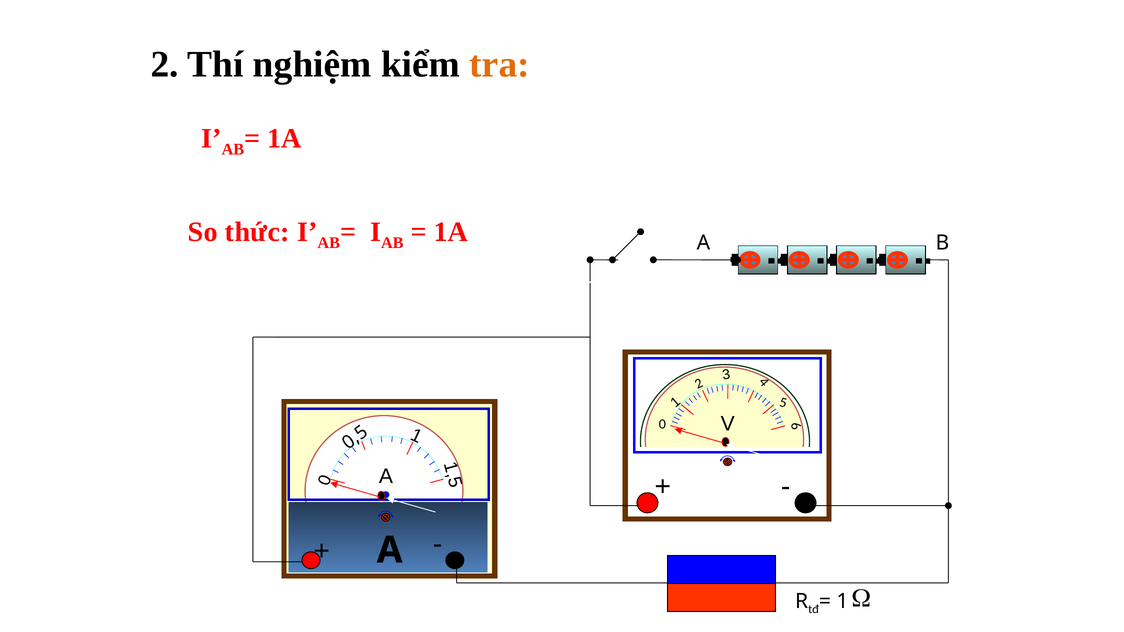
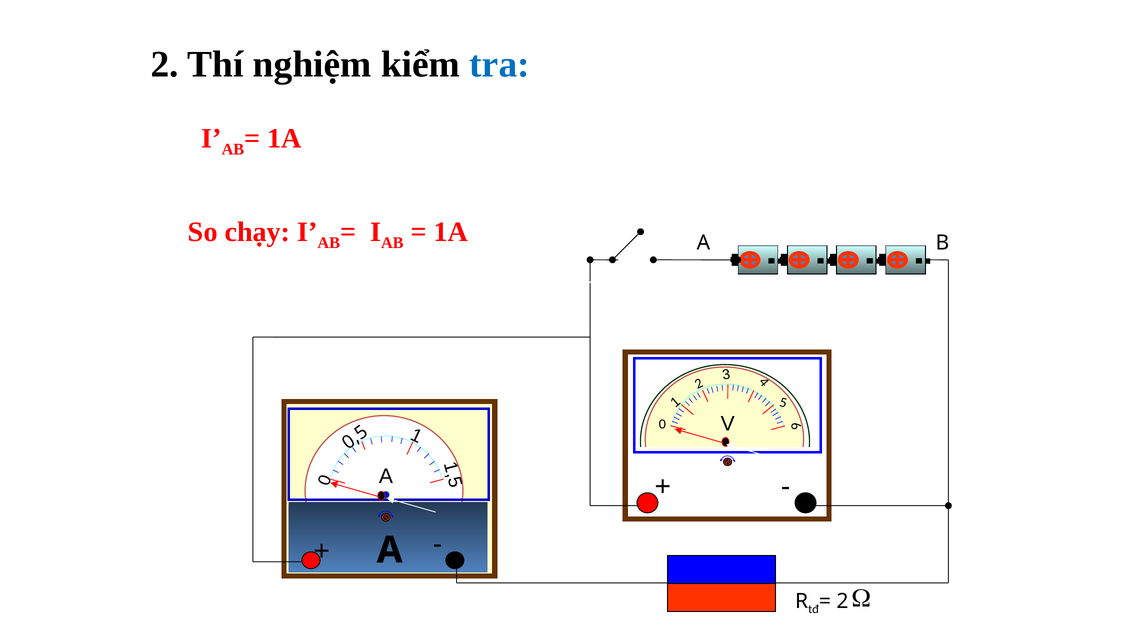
tra colour: orange -> blue (500, 64)
thức: thức -> chạy (257, 232)
1: 1 -> 2 (842, 601)
